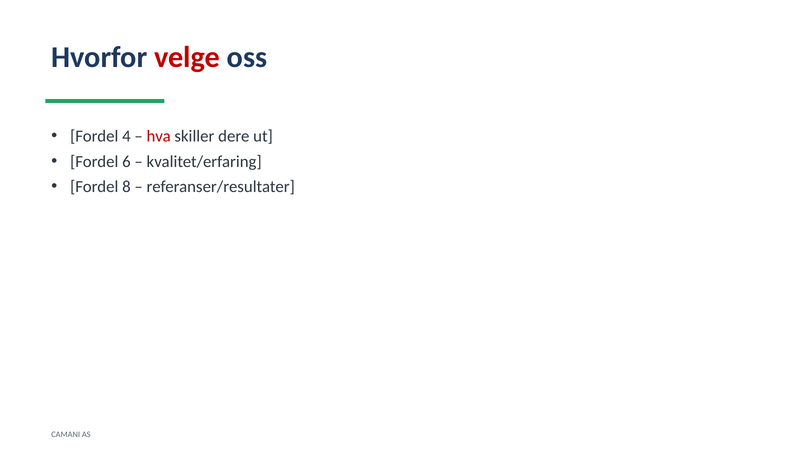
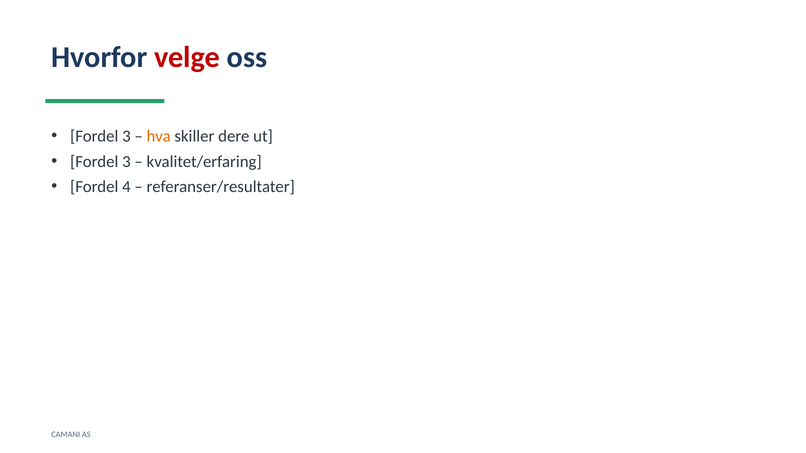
4: 4 -> 3 (126, 137)
hva colour: red -> orange (159, 137)
6: 6 -> 3 (126, 162)
8: 8 -> 4 (126, 187)
